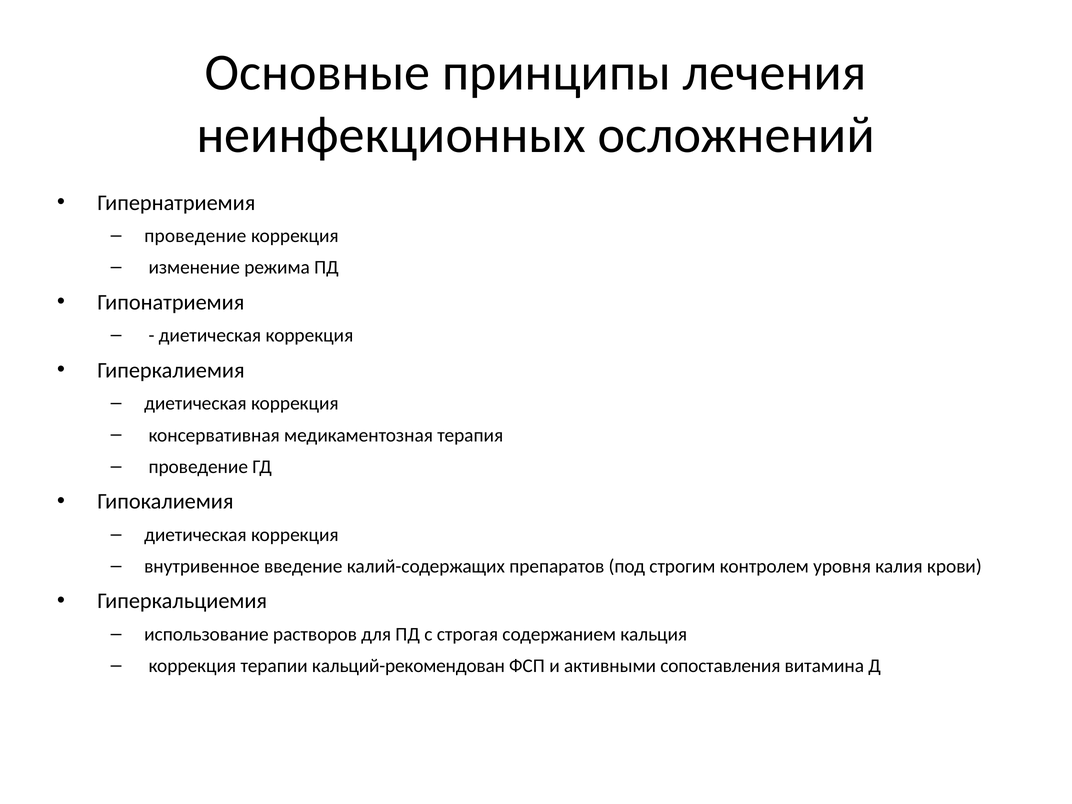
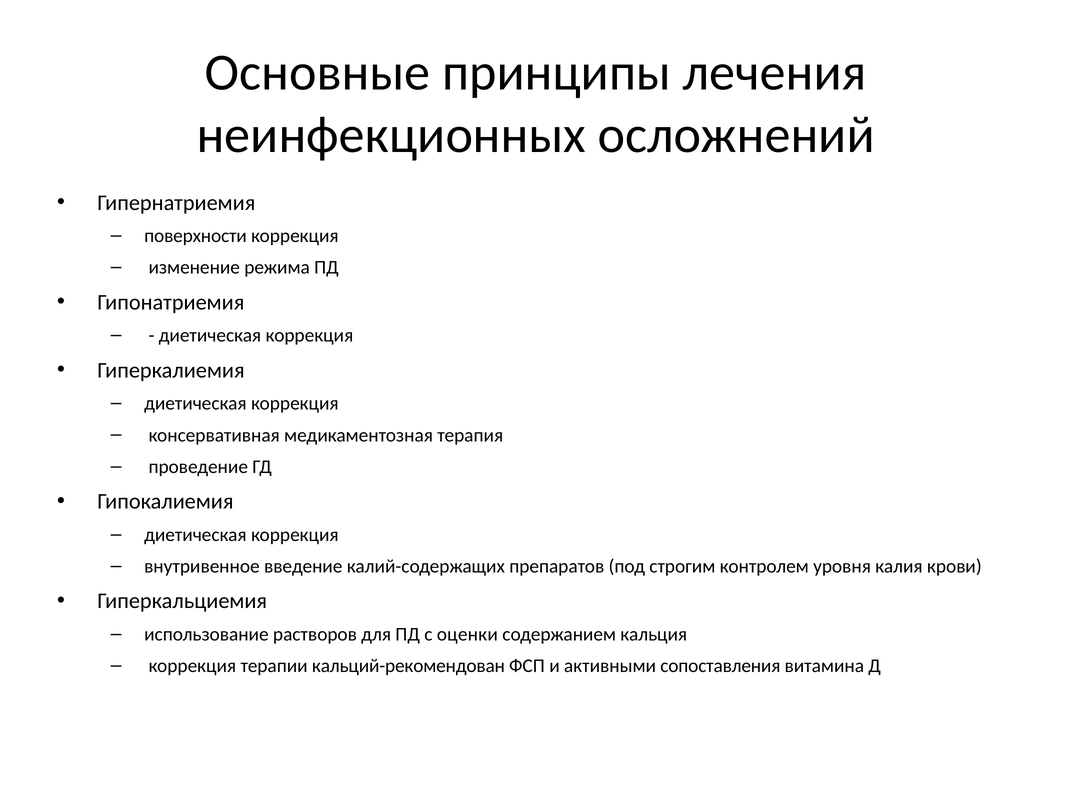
проведение: проведение -> поверхности (196, 236)
строгая: строгая -> оценки (467, 634)
